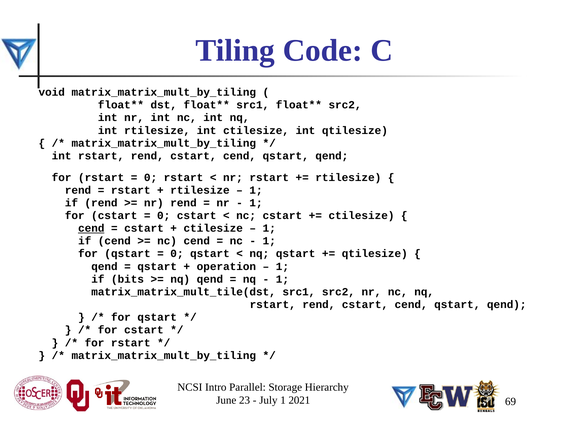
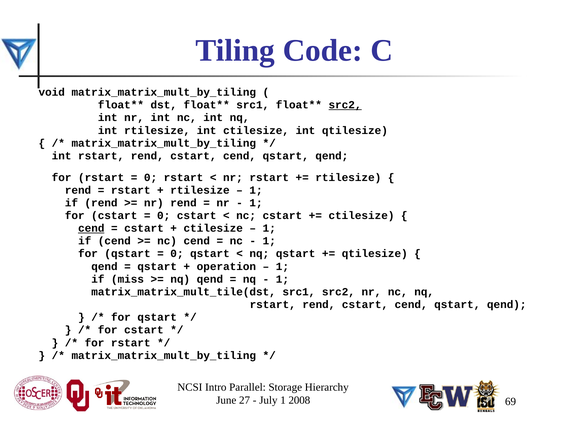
src2 underline: none -> present (345, 105)
bits: bits -> miss (127, 279)
23: 23 -> 27 (245, 400)
2021: 2021 -> 2008 (299, 400)
